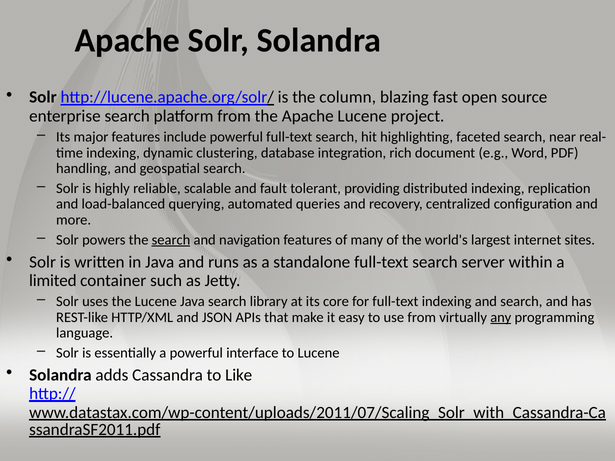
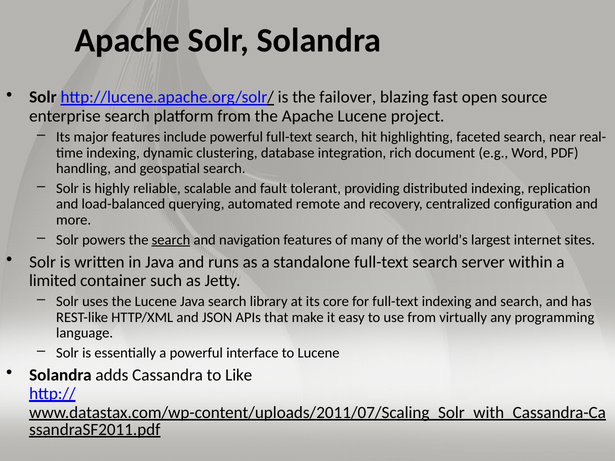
column: column -> failover (348, 97)
queries: queries -> remote (318, 204)
any underline: present -> none (501, 317)
